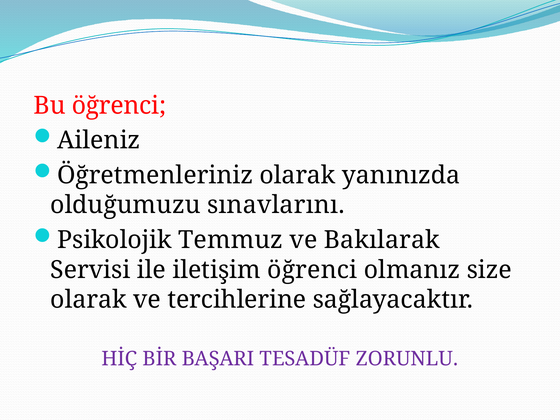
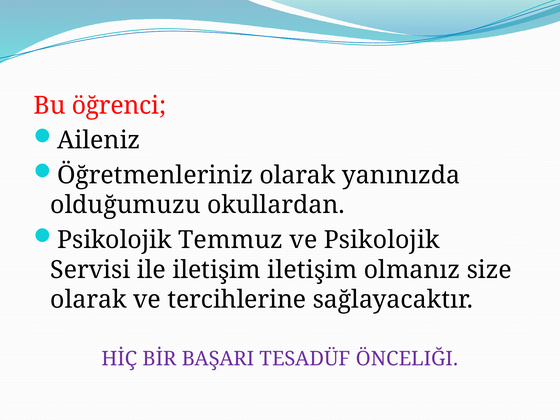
sınavlarını: sınavlarını -> okullardan (276, 205)
ve Bakılarak: Bakılarak -> Psikolojik (382, 240)
iletişim öğrenci: öğrenci -> iletişim (312, 270)
ZORUNLU: ZORUNLU -> ÖNCELIĞI (407, 359)
